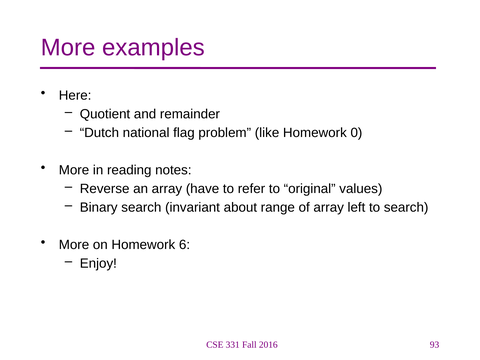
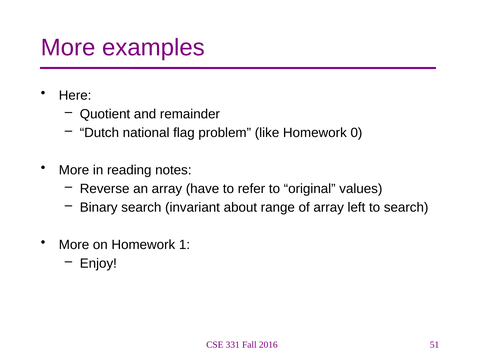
6: 6 -> 1 (185, 245)
93: 93 -> 51 (435, 345)
